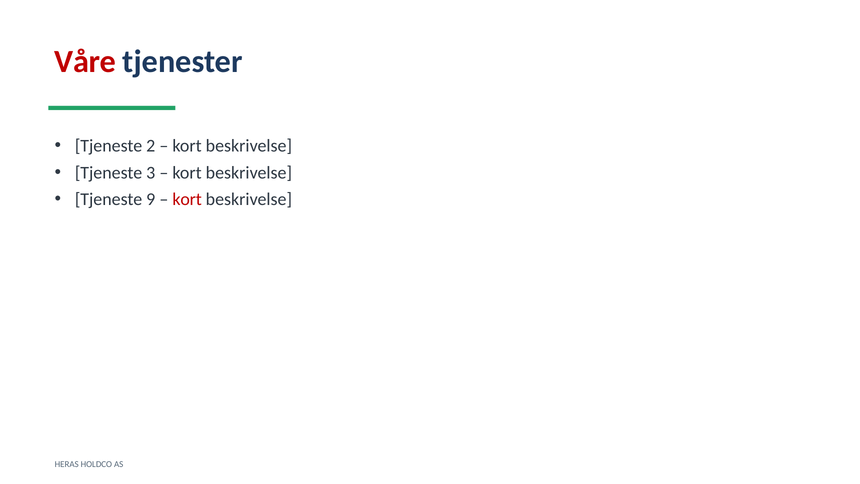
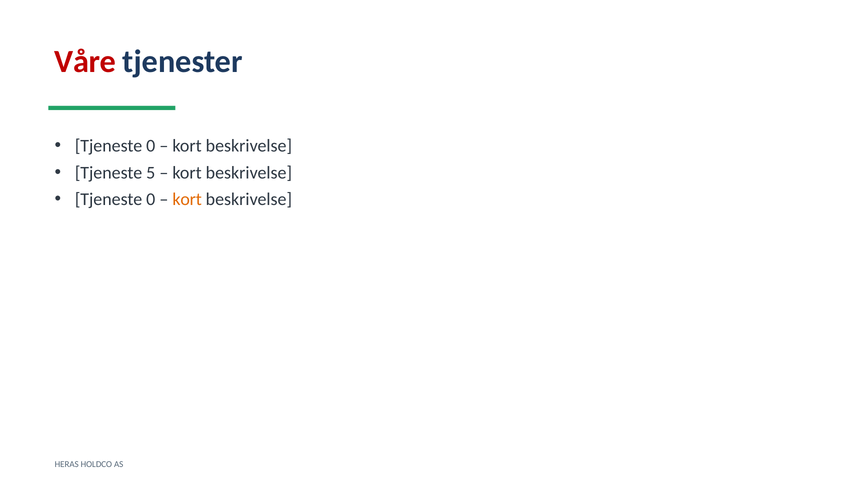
2: 2 -> 0 (151, 146)
3: 3 -> 5 (151, 173)
9: 9 -> 0 (151, 199)
kort colour: red -> orange (187, 199)
